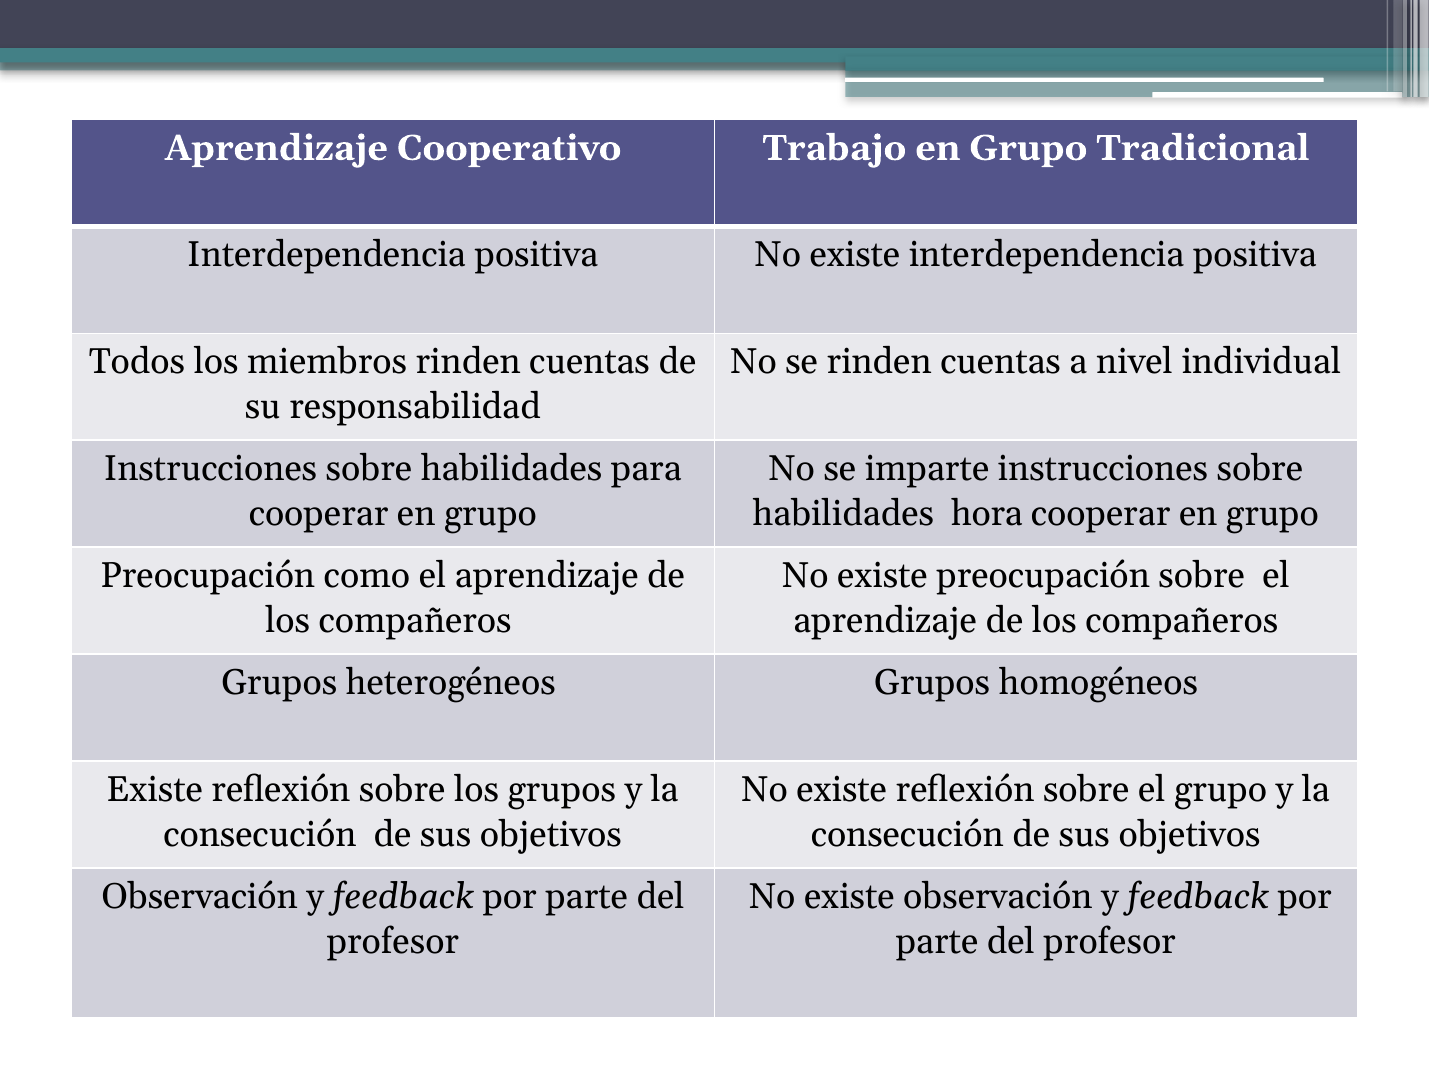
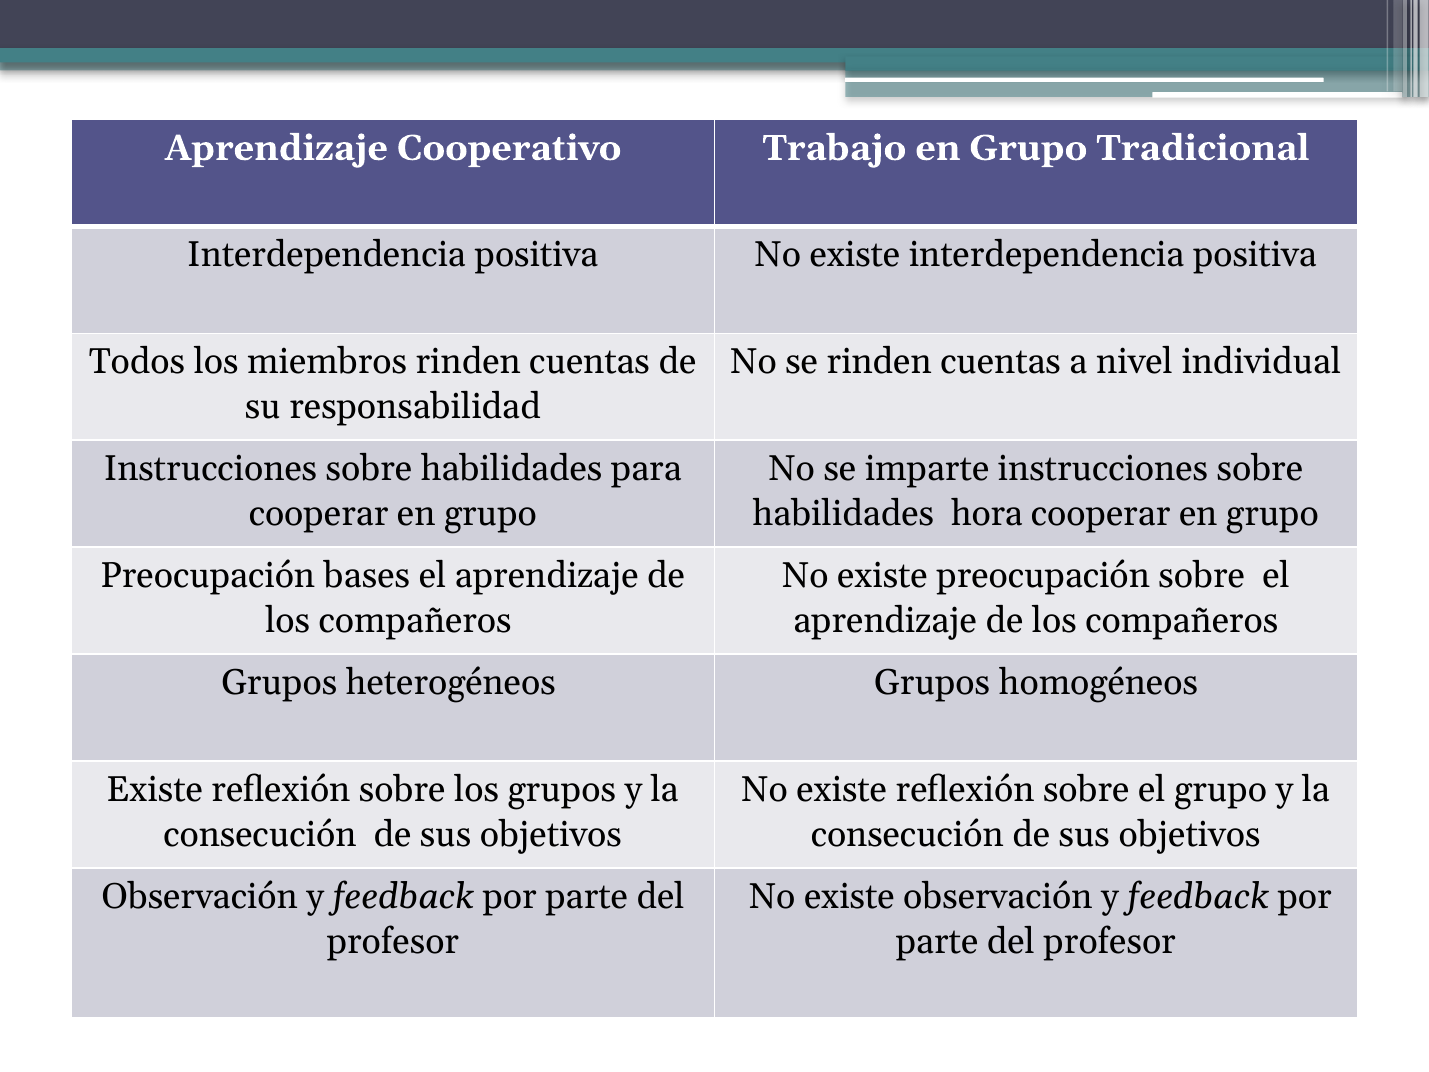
como: como -> bases (367, 576)
